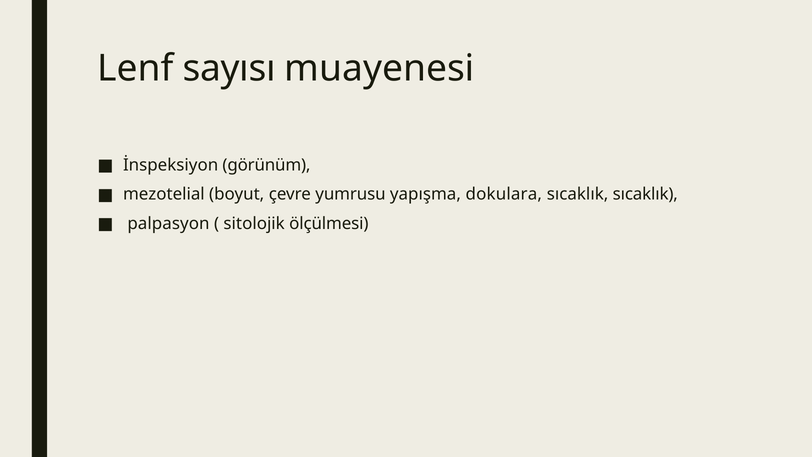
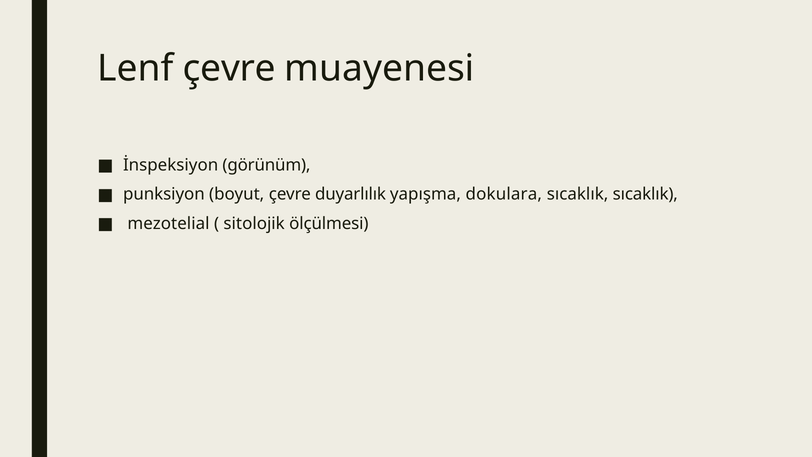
Lenf sayısı: sayısı -> çevre (229, 68)
mezotelial: mezotelial -> punksiyon (164, 194)
yumrusu: yumrusu -> duyarlılık (351, 194)
palpasyon: palpasyon -> mezotelial (168, 223)
